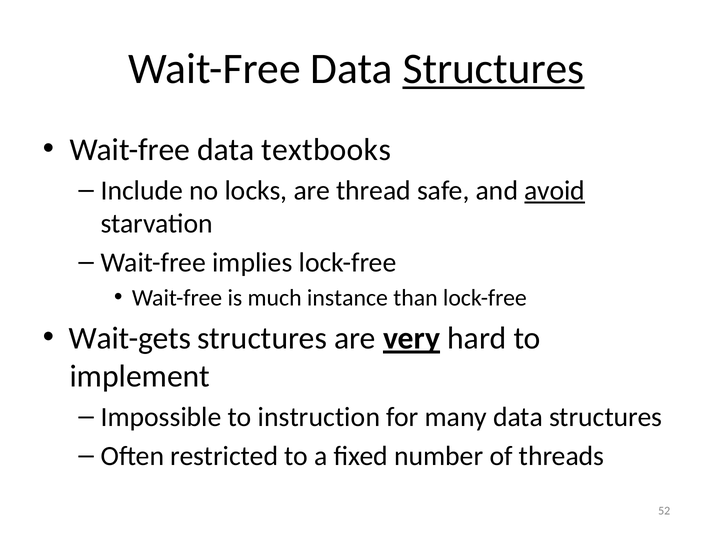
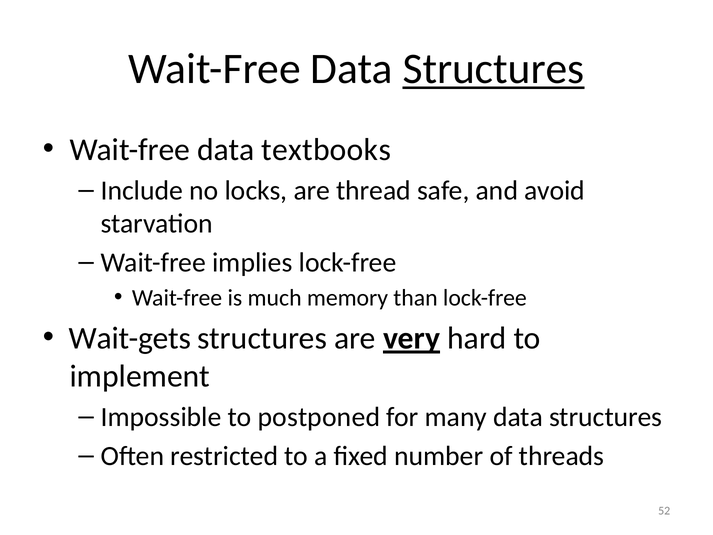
avoid underline: present -> none (555, 190)
instance: instance -> memory (347, 298)
instruction: instruction -> postponed (319, 417)
